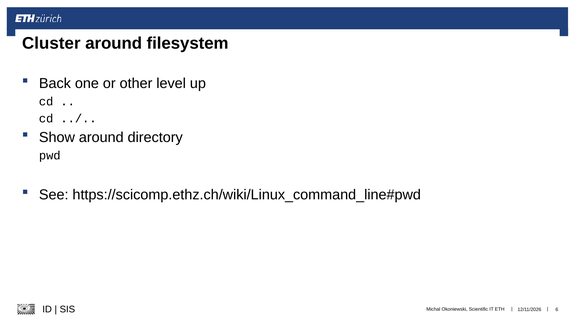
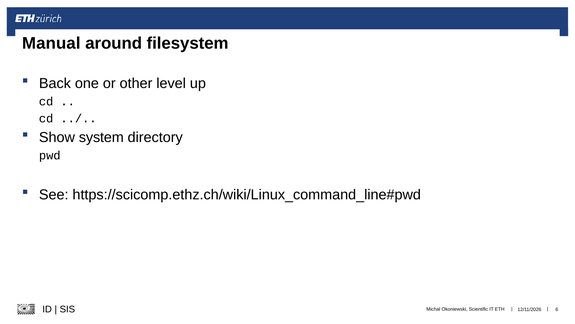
Cluster: Cluster -> Manual (51, 43)
Show around: around -> system (101, 137)
